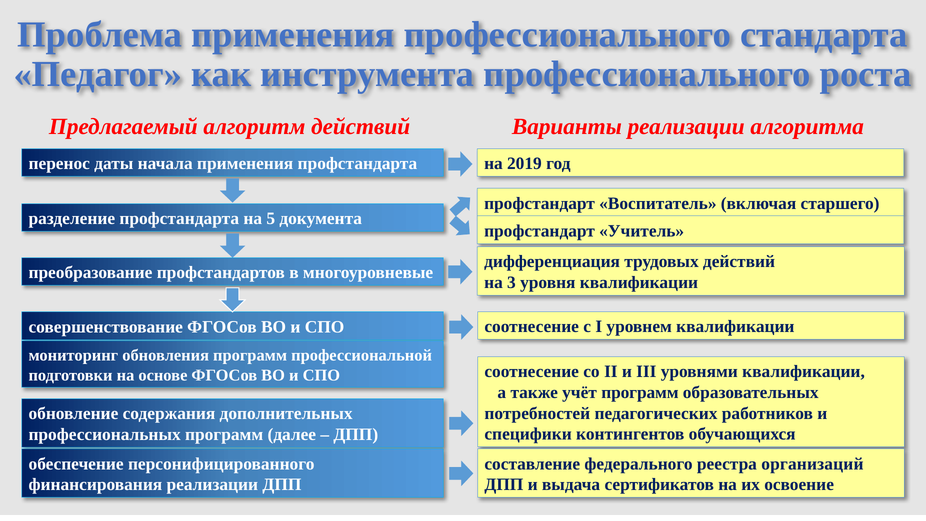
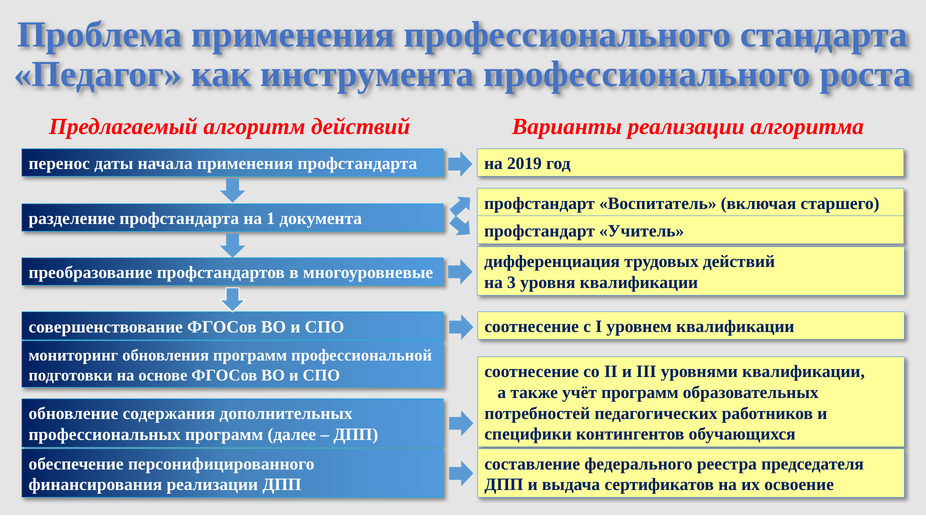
5: 5 -> 1 (271, 219)
организаций: организаций -> председателя (813, 464)
